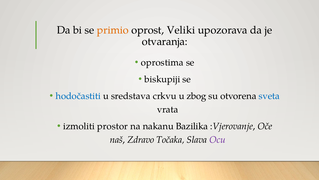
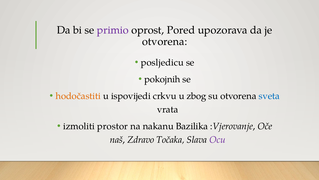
primio colour: orange -> purple (113, 30)
Veliki: Veliki -> Pored (181, 30)
otvaranja: otvaranja -> otvorena (165, 41)
oprostima: oprostima -> posljedicu (162, 62)
biskupiji: biskupiji -> pokojnih (162, 79)
hodočastiti colour: blue -> orange (78, 96)
sredstava: sredstava -> ispovijedi (131, 96)
